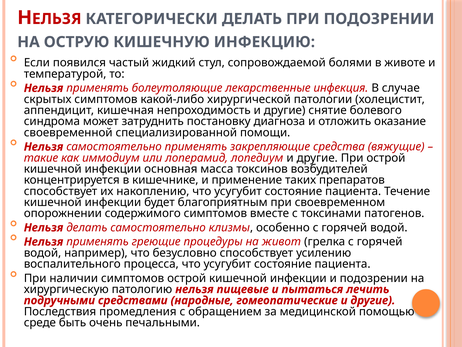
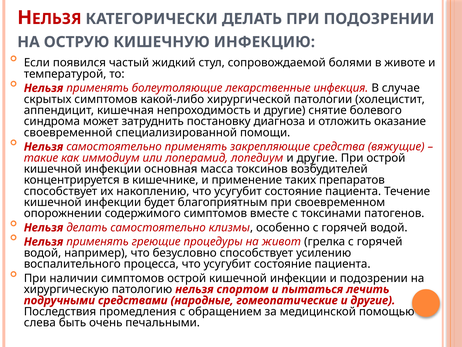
пищевые: пищевые -> спортом (243, 289)
среде: среде -> слева (40, 322)
